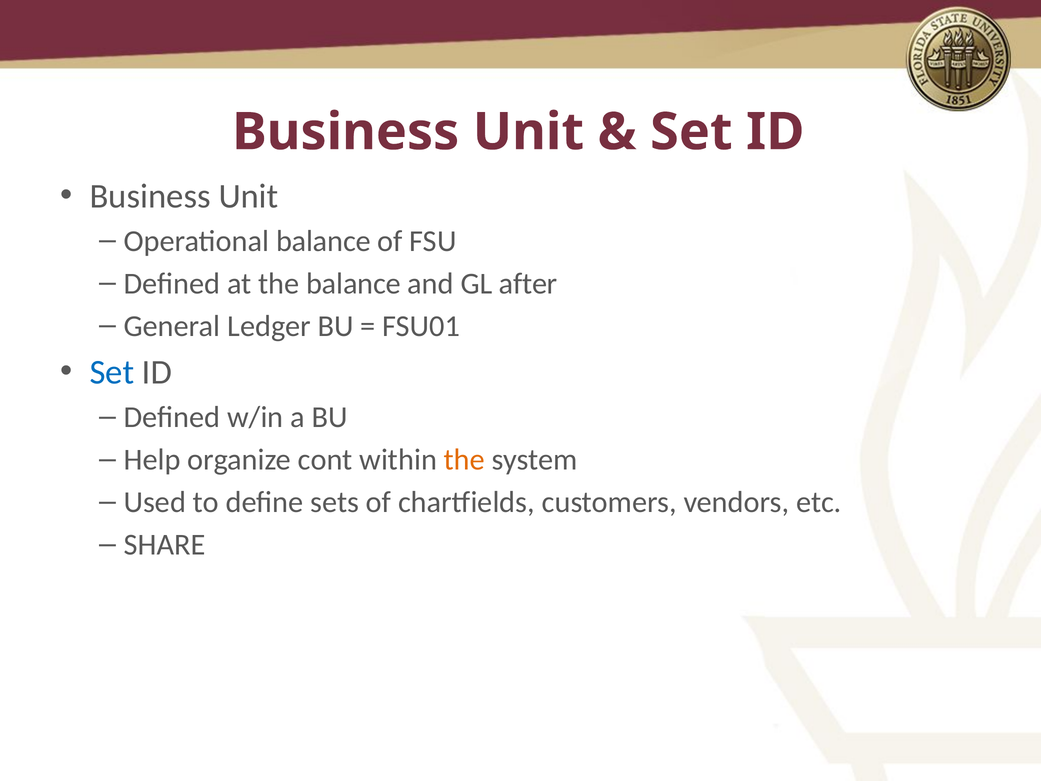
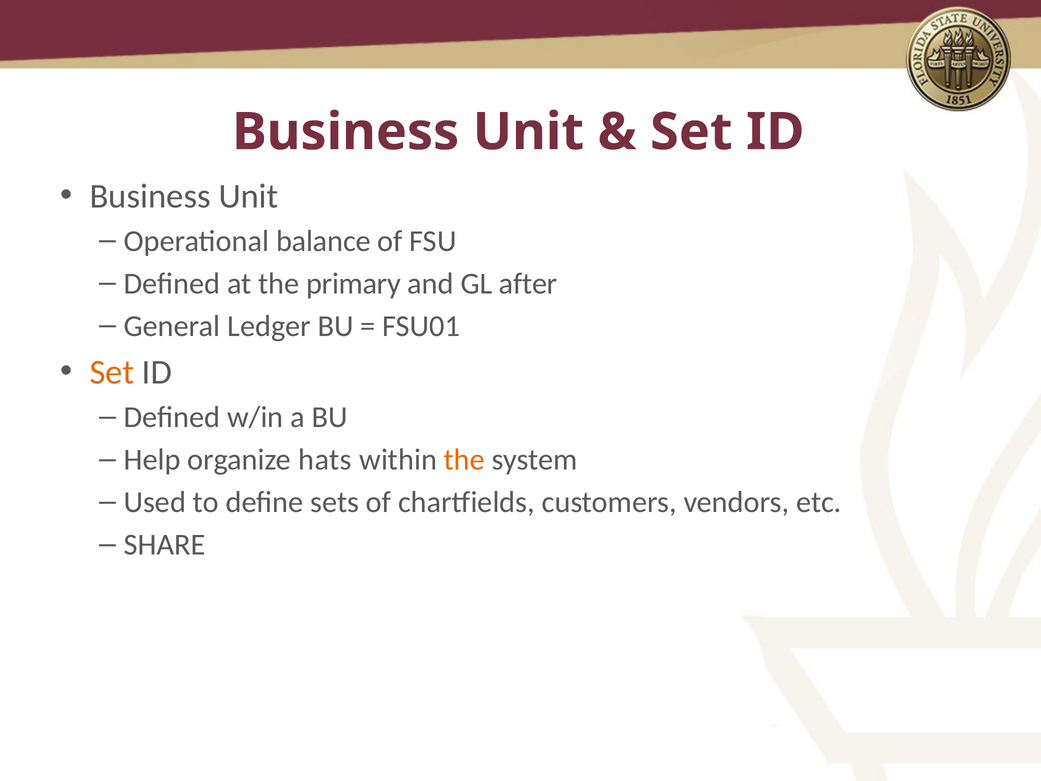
the balance: balance -> primary (354, 284)
Set colour: blue -> orange (112, 372)
cont: cont -> hats (325, 460)
